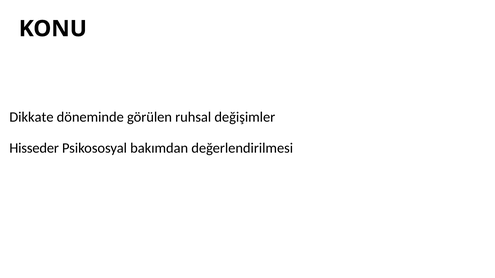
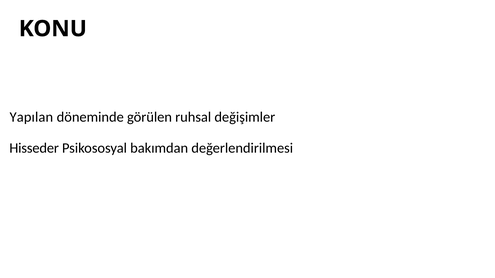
Dikkate: Dikkate -> Yapılan (31, 117)
